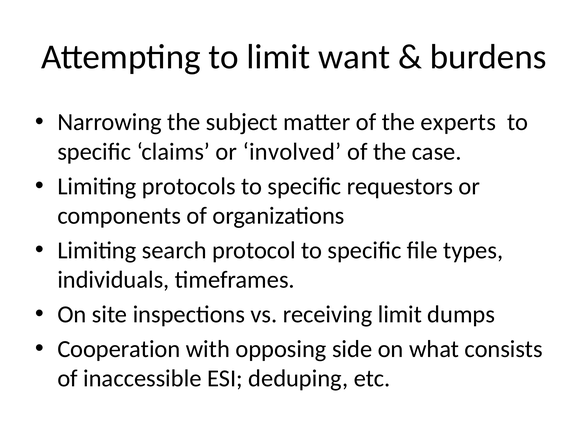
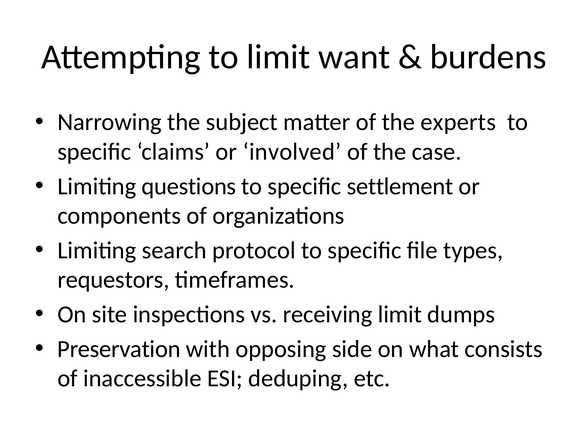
protocols: protocols -> questions (189, 186)
requestors: requestors -> settlement (400, 186)
individuals: individuals -> requestors (113, 280)
Cooperation: Cooperation -> Preservation (119, 349)
